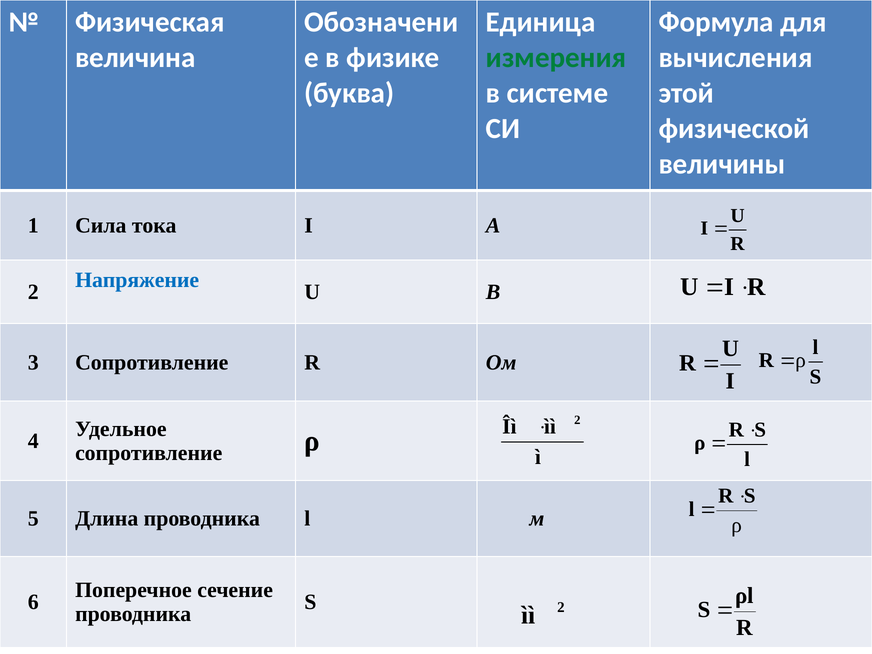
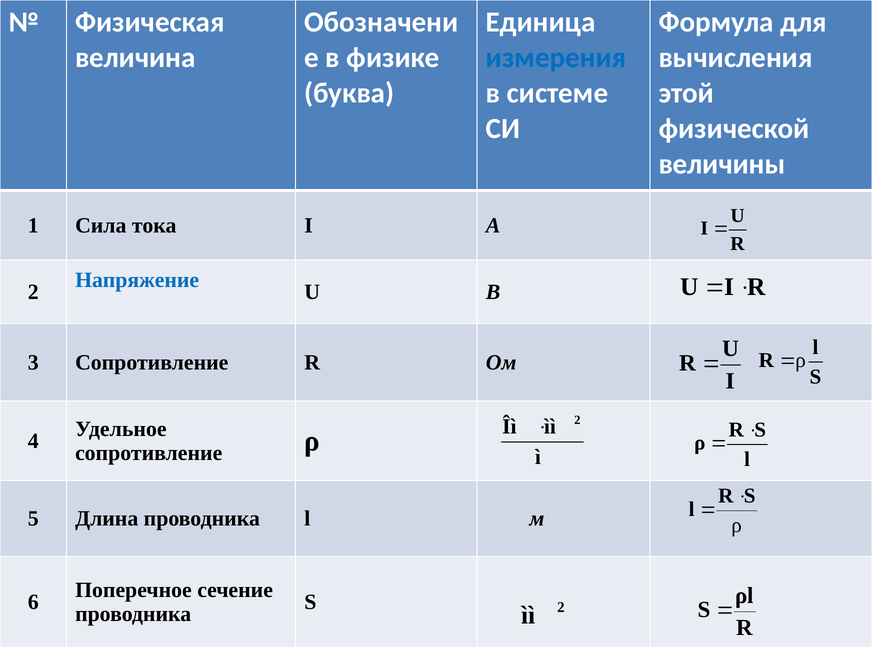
измерения colour: green -> blue (556, 58)
